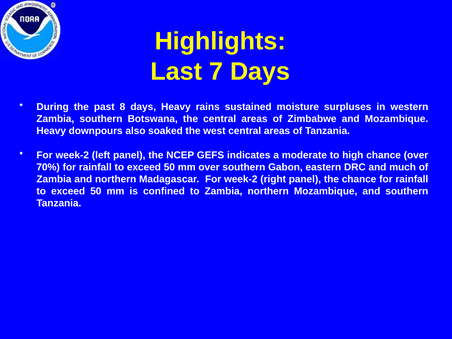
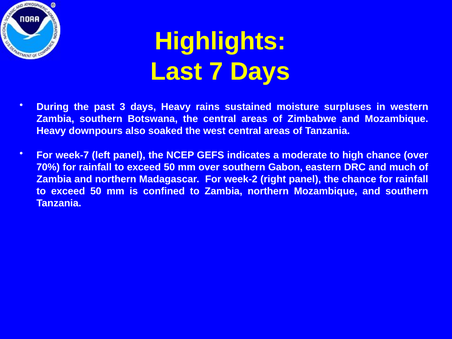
8: 8 -> 3 (123, 107)
week-2: week-2 -> week-7 (72, 155)
